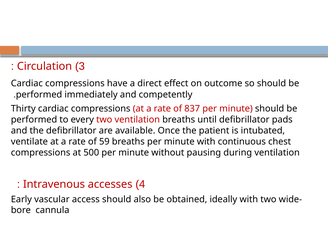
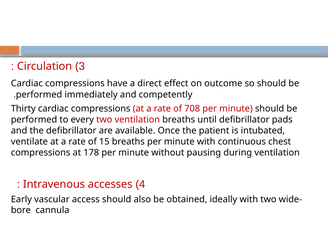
837: 837 -> 708 (192, 109)
59: 59 -> 15 (104, 142)
500: 500 -> 178 (91, 153)
